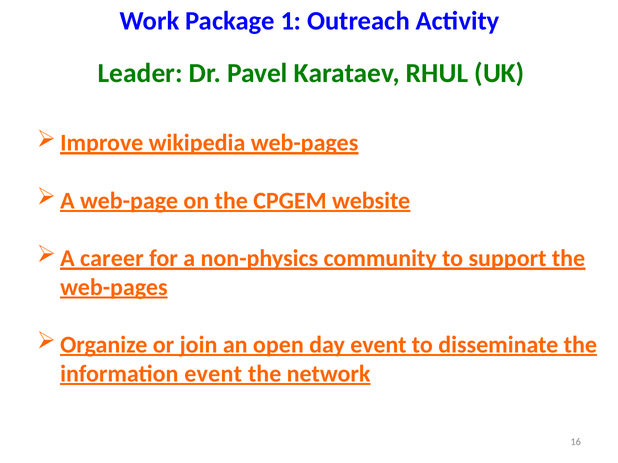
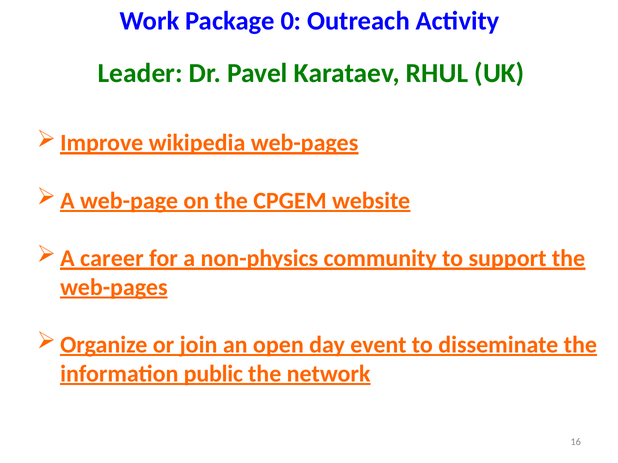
1: 1 -> 0 (291, 21)
information event: event -> public (213, 374)
